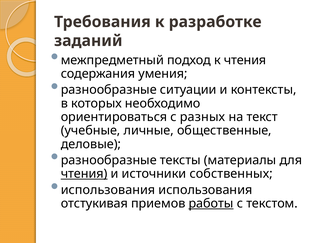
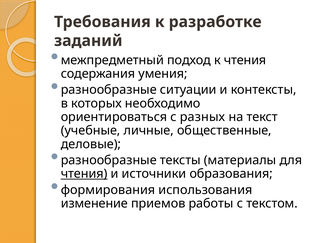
собственных: собственных -> образования (231, 174)
использования: использования -> формирования (108, 190)
отстукивая: отстукивая -> изменение (94, 203)
работы underline: present -> none (211, 203)
